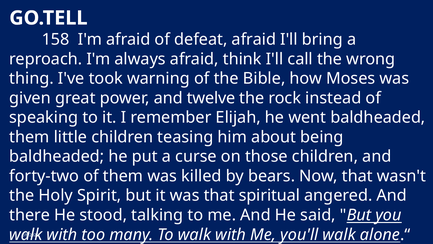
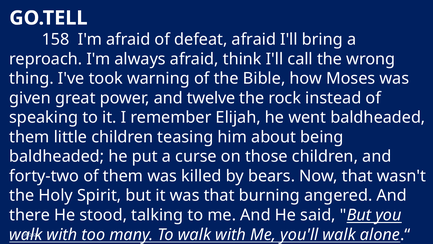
spiritual: spiritual -> burning (269, 195)
